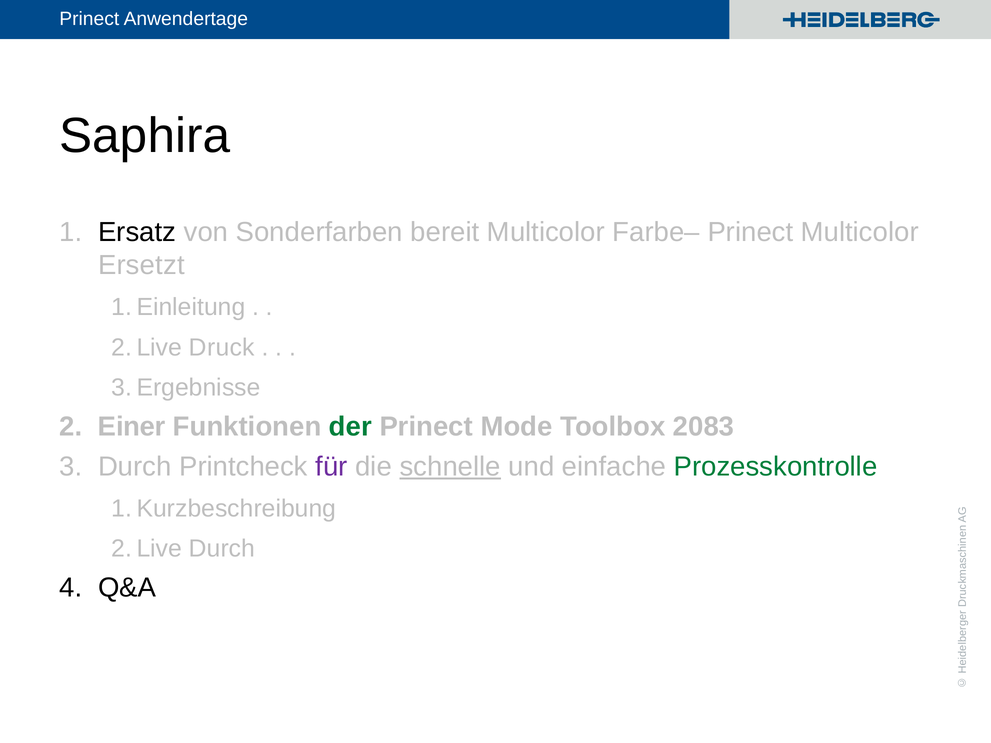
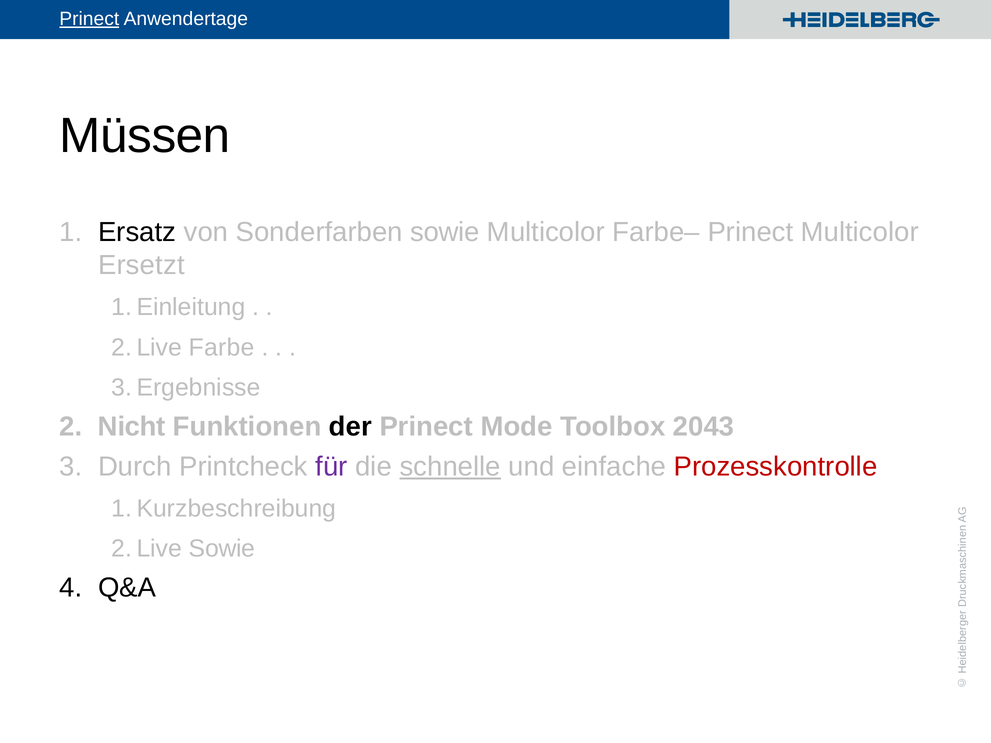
Prinect underline: none -> present (89, 19)
Saphira: Saphira -> Müssen (145, 136)
Sonderfarben bereit: bereit -> sowie (445, 232)
Druck: Druck -> Farbe (222, 347)
Einer: Einer -> Nicht (132, 427)
der colour: green -> black (350, 427)
2083: 2083 -> 2043 (704, 427)
Prozesskontrolle colour: green -> red (776, 467)
Durch: Durch -> Sowie (222, 549)
